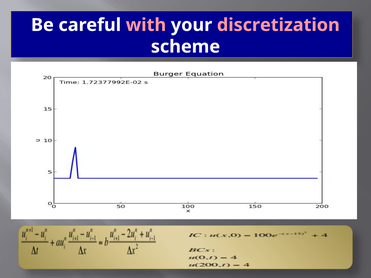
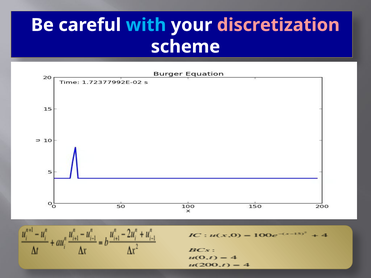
with colour: pink -> light blue (146, 25)
